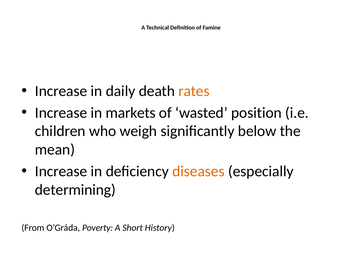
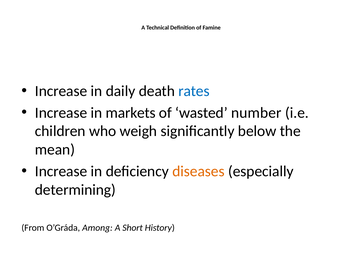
rates colour: orange -> blue (194, 91)
position: position -> number (256, 113)
Poverty: Poverty -> Among (97, 228)
